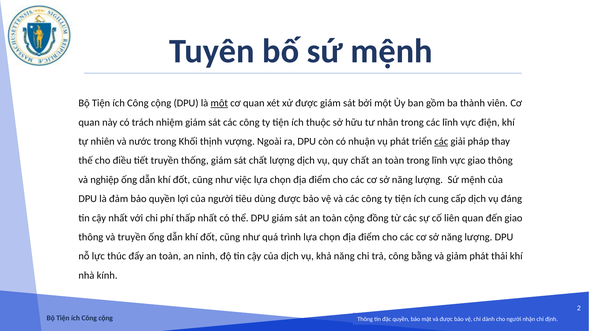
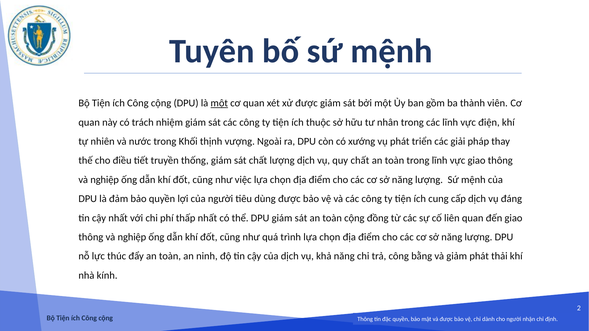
nhuận: nhuận -> xướng (362, 142)
các underline: present -> none (441, 142)
truyền: truyền -> nghiệp (132, 237)
